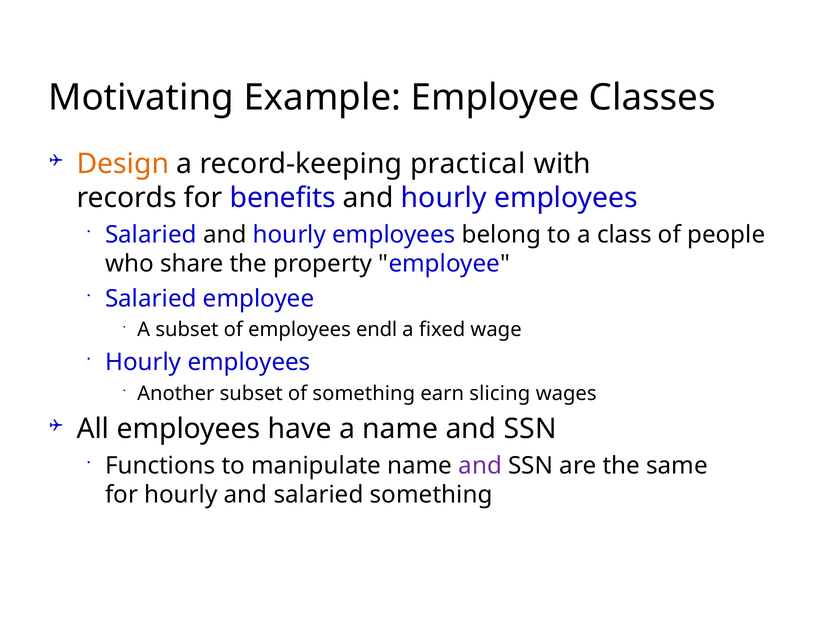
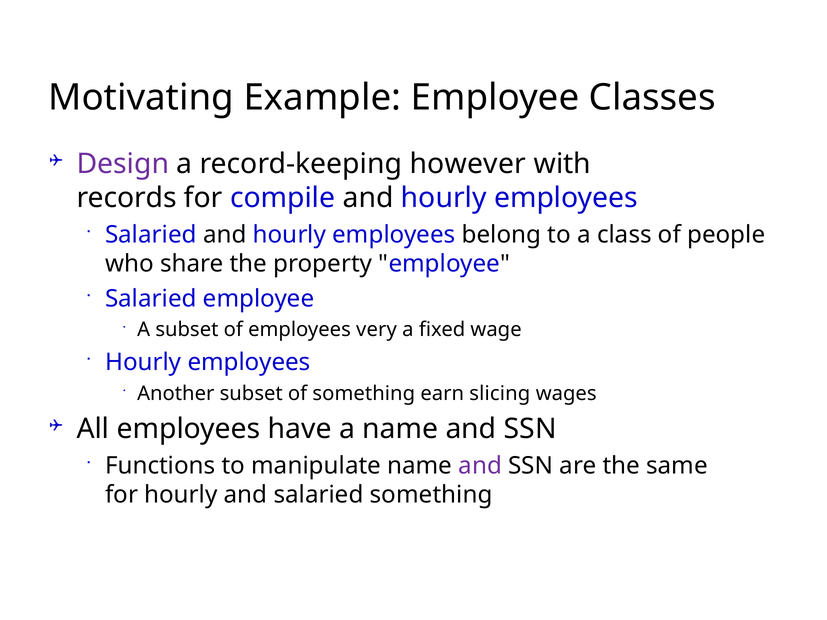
Design colour: orange -> purple (123, 164)
practical: practical -> however (468, 164)
benefits: benefits -> compile (283, 198)
endl: endl -> very (376, 330)
